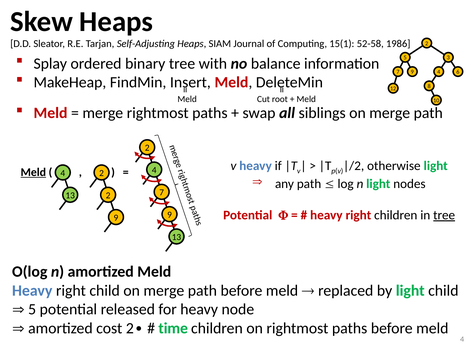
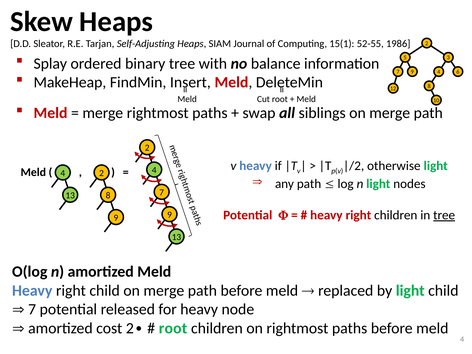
52-58: 52-58 -> 52-55 (370, 44)
Meld underline: present -> none (33, 172)
2: 2 -> 8 (108, 195)
5: 5 -> 7 (32, 309)
time: time -> root (173, 328)
